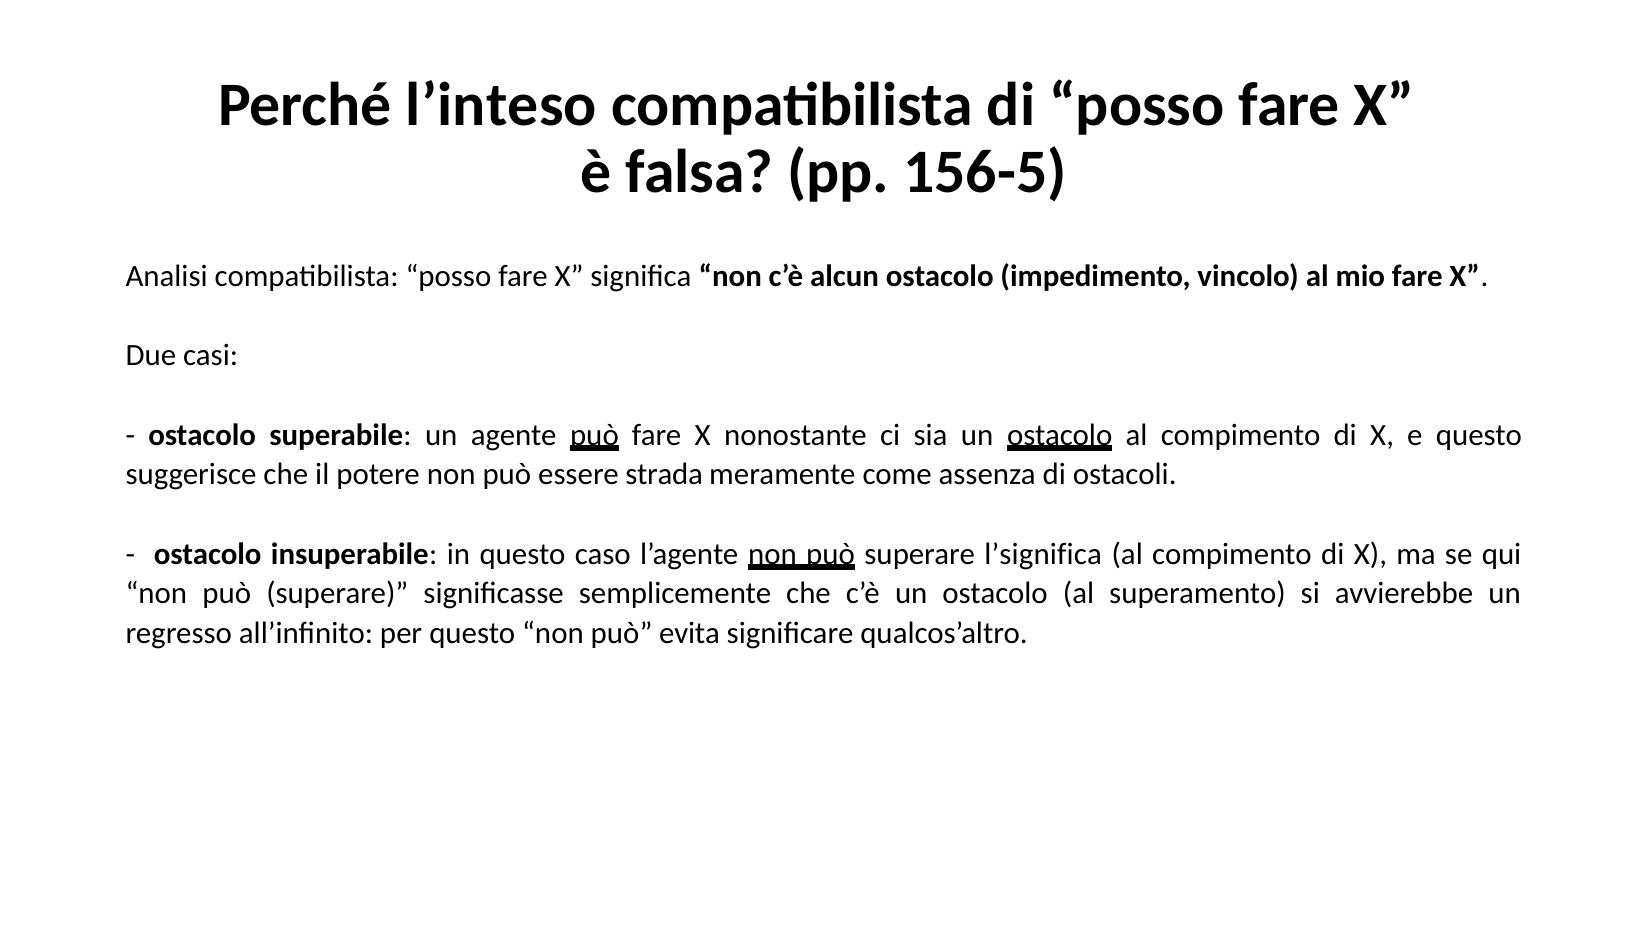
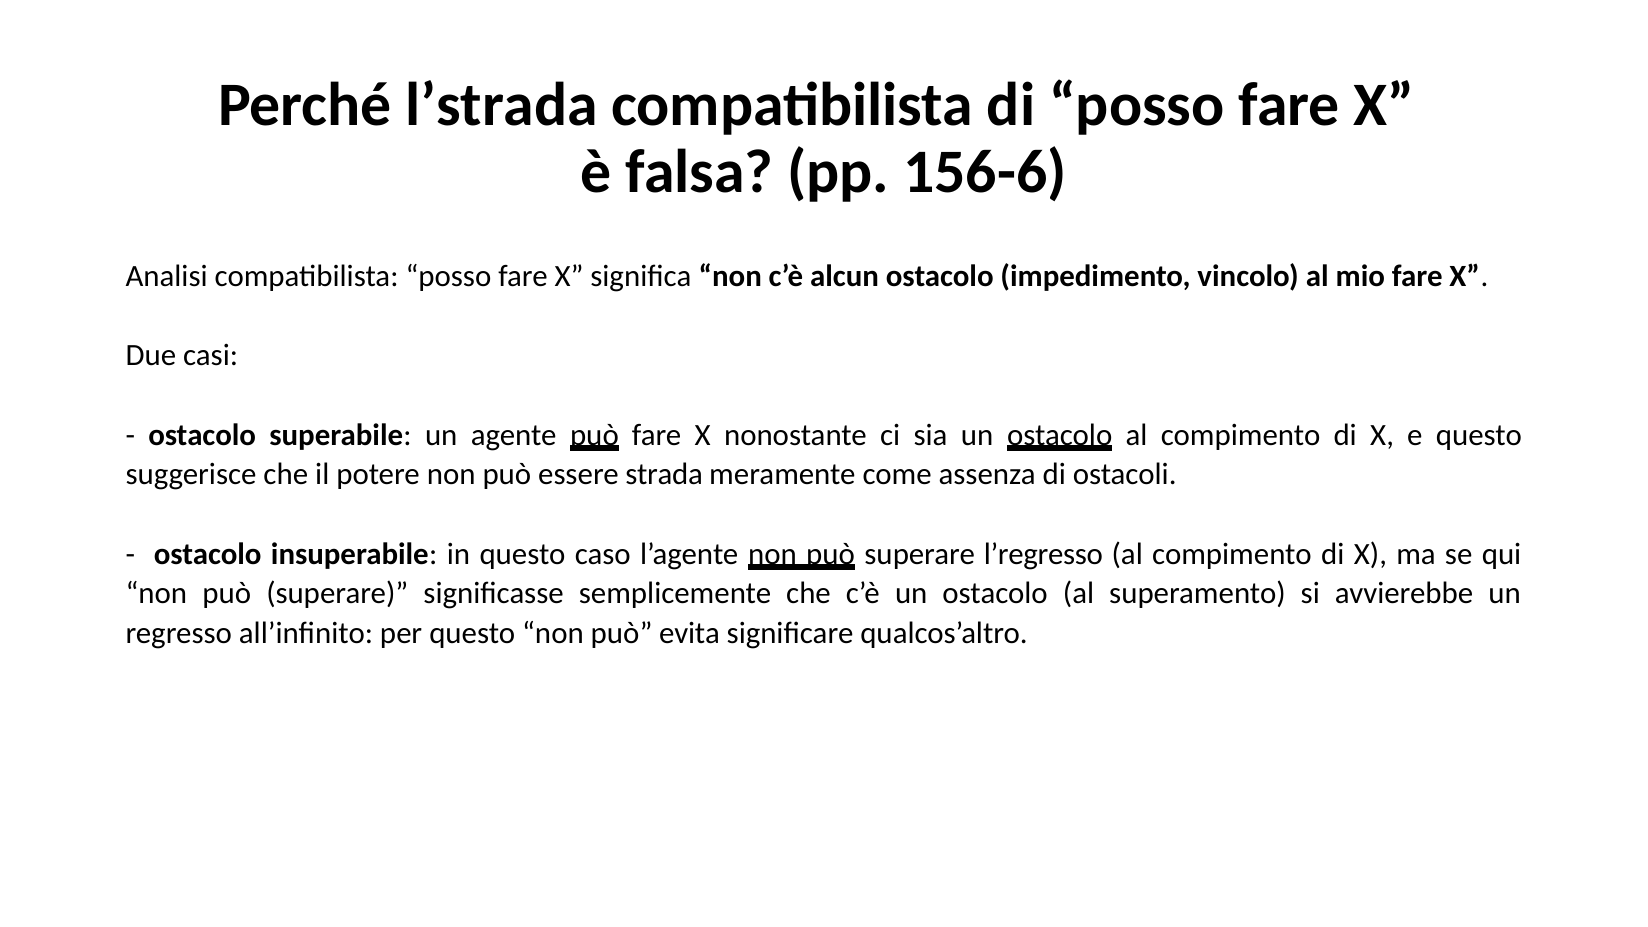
l’inteso: l’inteso -> l’strada (502, 105)
156-5: 156-5 -> 156-6 (985, 172)
l’significa: l’significa -> l’regresso (1043, 554)
